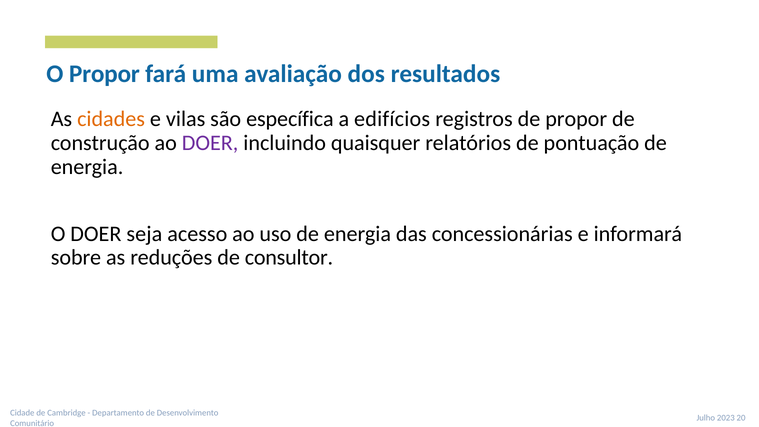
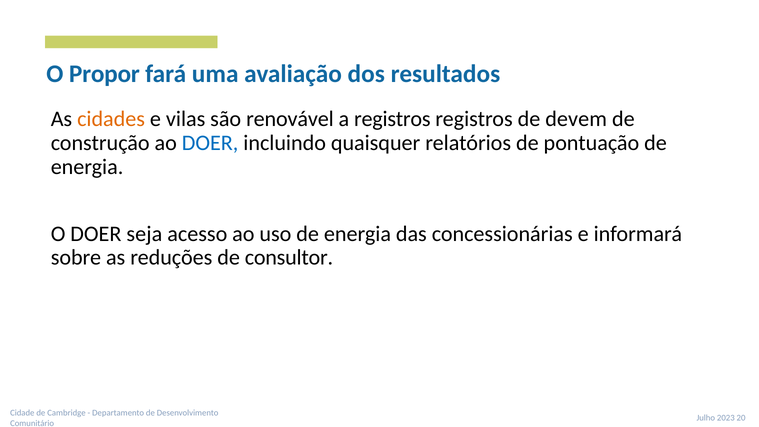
específica: específica -> renovável (290, 119)
a edifícios: edifícios -> registros (392, 119)
de propor: propor -> devem (576, 119)
DOER colour: purple -> blue (210, 143)
